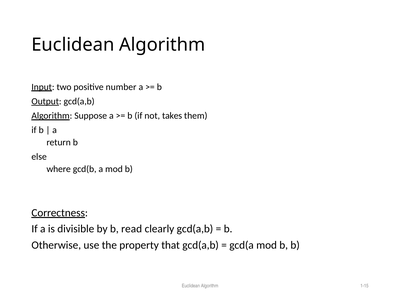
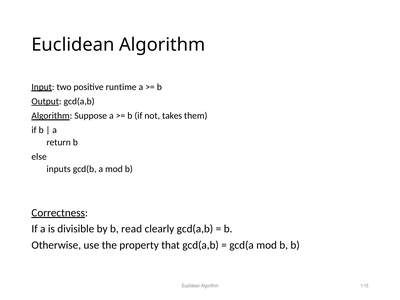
number: number -> runtime (121, 87)
where: where -> inputs (59, 169)
